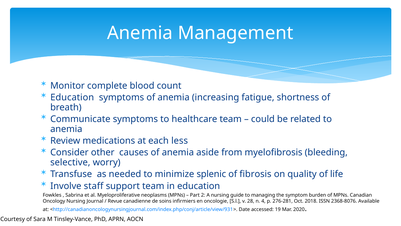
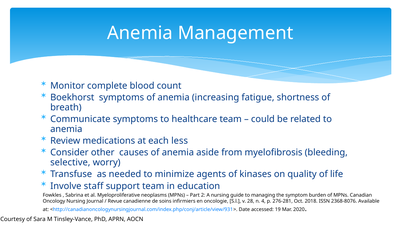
Education: Education -> Boekhorst (72, 97)
splenic: splenic -> agents (211, 174)
fibrosis: fibrosis -> kinases (255, 174)
